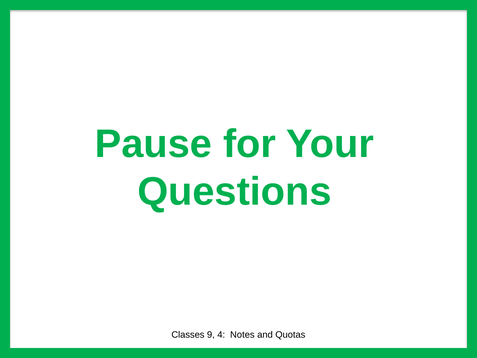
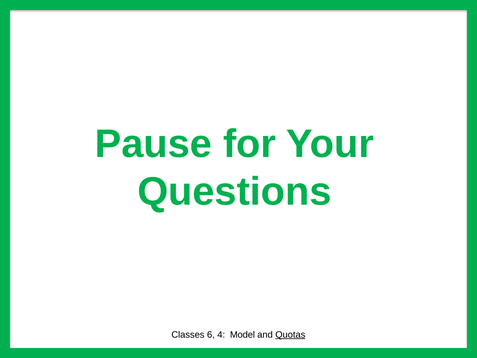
9: 9 -> 6 (211, 334)
Notes: Notes -> Model (242, 334)
Quotas underline: none -> present (290, 334)
